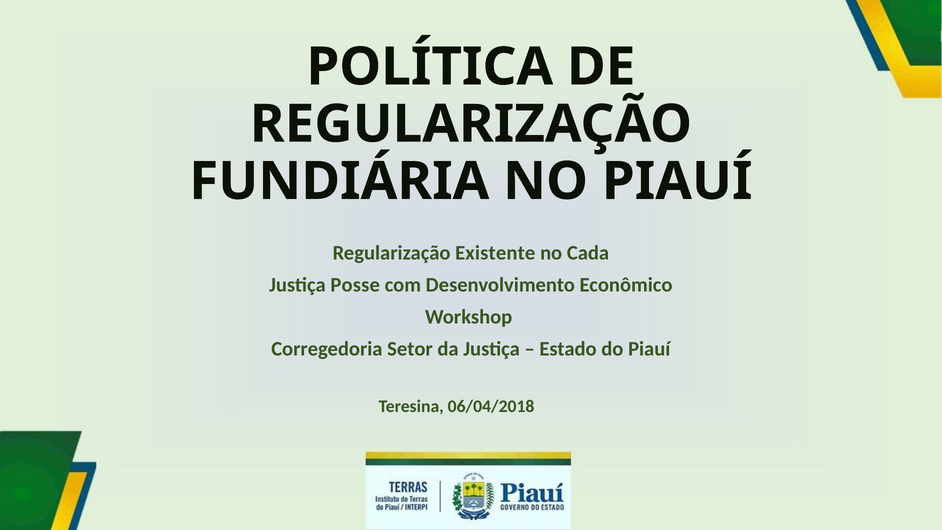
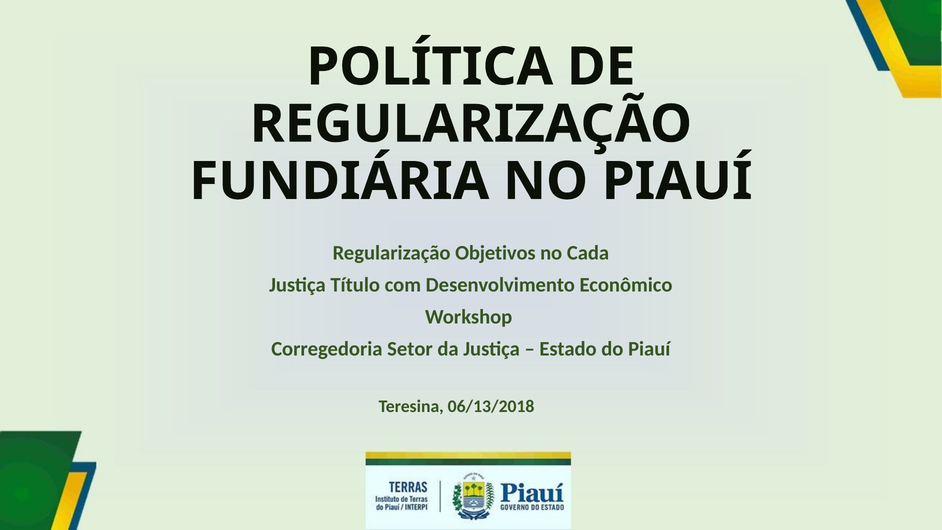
Existente: Existente -> Objetivos (495, 253)
Posse: Posse -> Título (355, 285)
06/04/2018: 06/04/2018 -> 06/13/2018 (491, 406)
